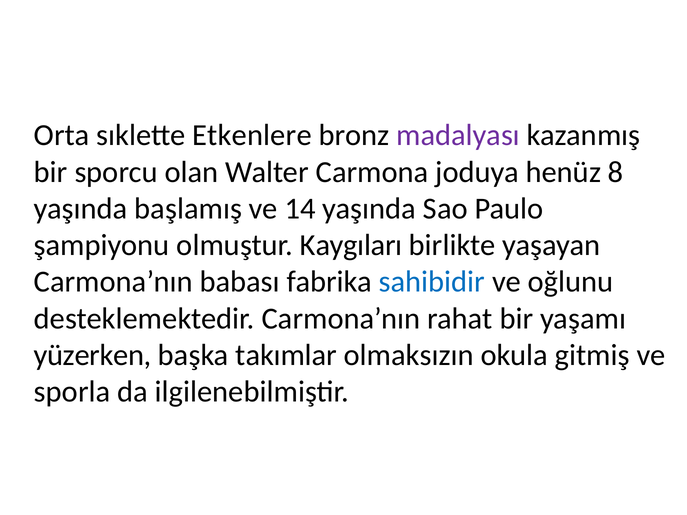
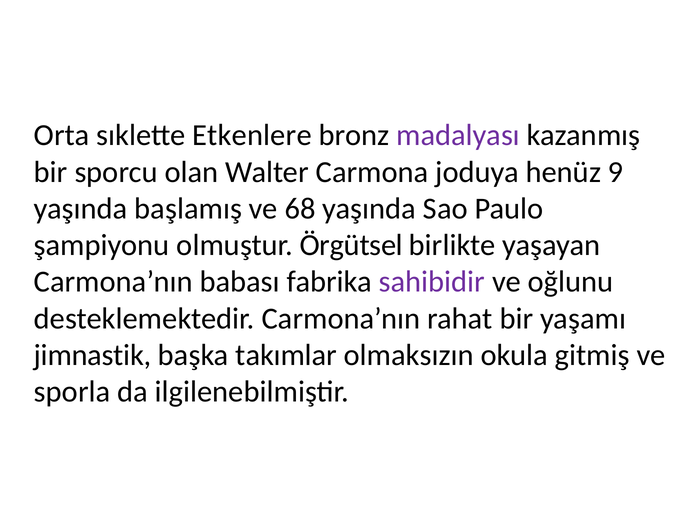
8: 8 -> 9 (616, 172)
14: 14 -> 68 (300, 209)
Kaygıları: Kaygıları -> Örgütsel (351, 245)
sahibidir colour: blue -> purple (432, 282)
yüzerken: yüzerken -> jimnastik (93, 355)
